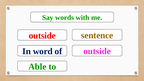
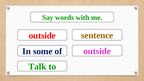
word: word -> some (43, 51)
Able: Able -> Talk (37, 67)
